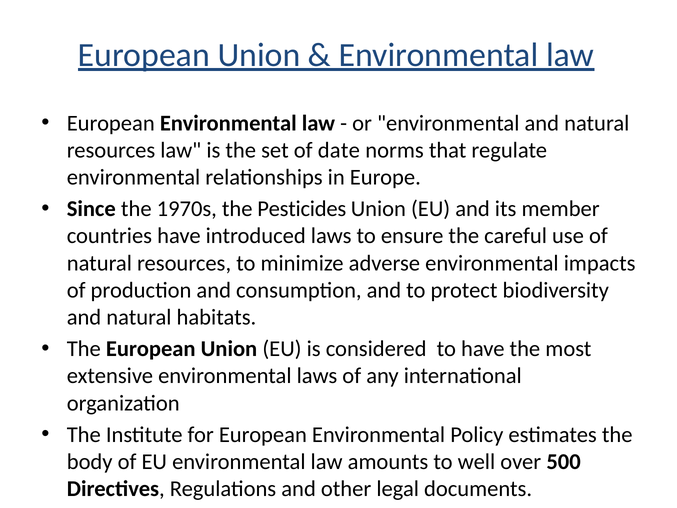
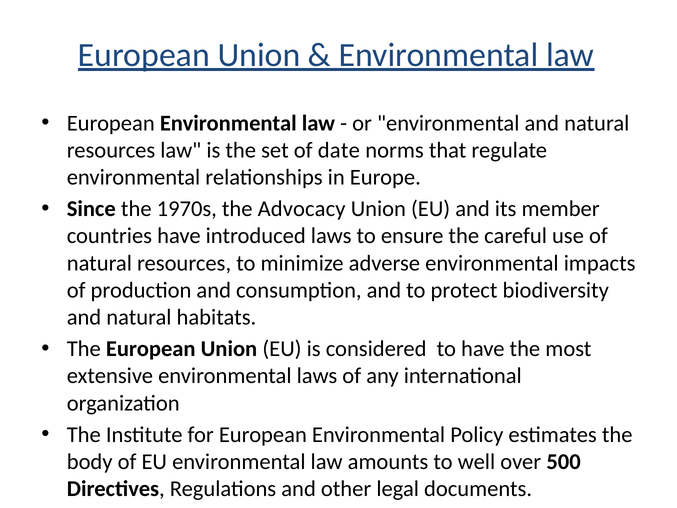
Pesticides: Pesticides -> Advocacy (302, 209)
